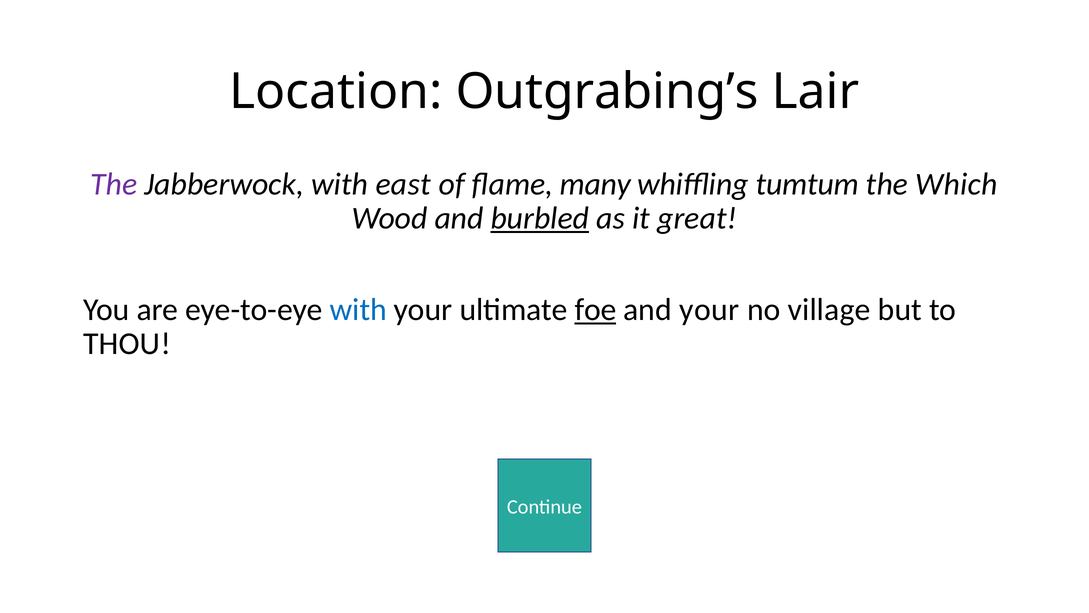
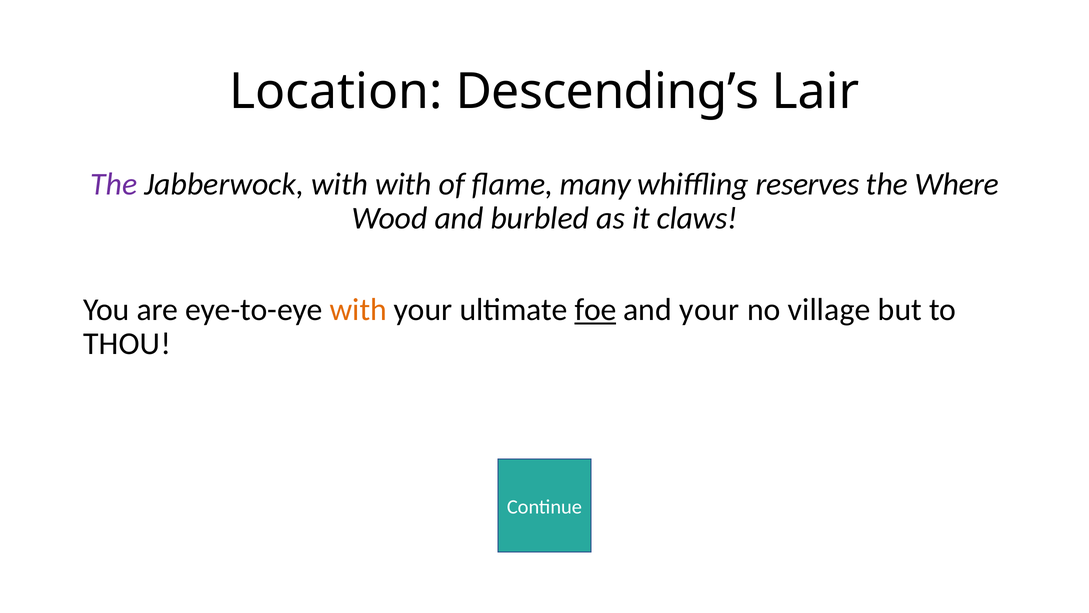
Outgrabing’s: Outgrabing’s -> Descending’s (607, 91)
with east: east -> with (403, 184)
tumtum: tumtum -> reserves (808, 184)
Which: Which -> Where (957, 184)
burbled underline: present -> none (540, 218)
great: great -> claws (697, 218)
with colour: blue -> orange (358, 309)
